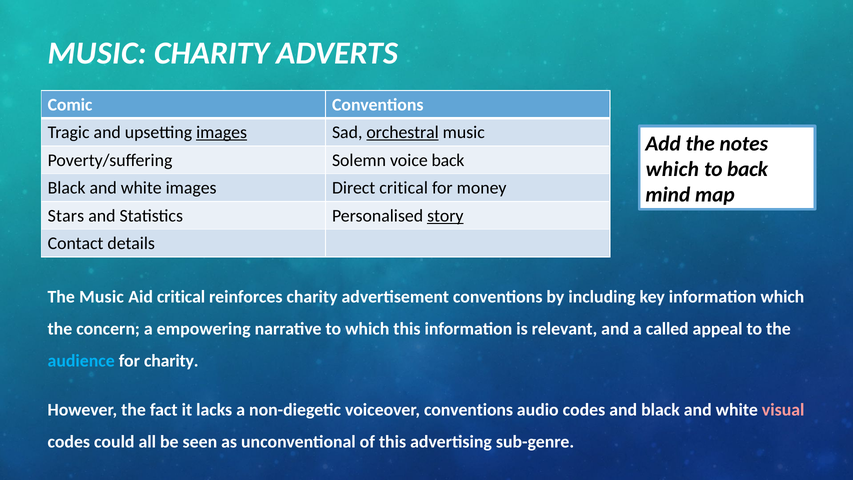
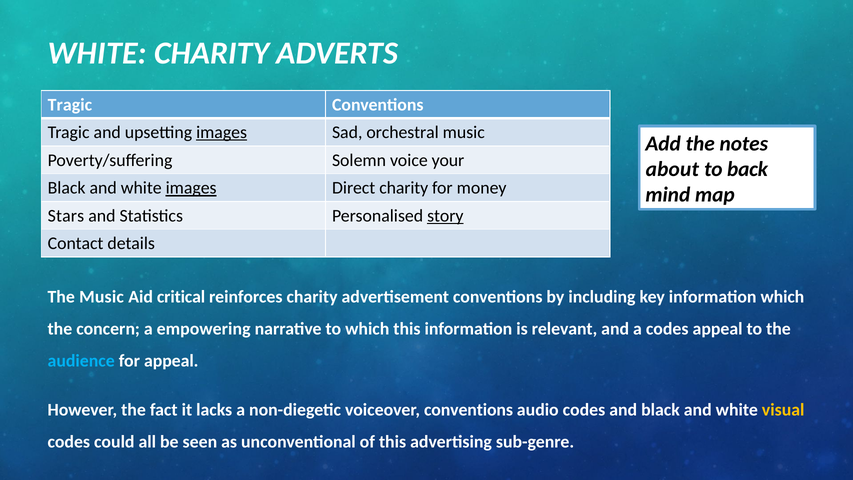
MUSIC: MUSIC -> WHITE (97, 53)
Comic: Comic -> Tragic (70, 105)
orchestral underline: present -> none (403, 132)
voice back: back -> your (448, 160)
which: which -> about (672, 169)
images underline: none -> present (191, 188)
Direct critical: critical -> charity (404, 188)
a called: called -> codes (667, 329)
for charity: charity -> appeal (171, 361)
visual colour: pink -> yellow (783, 410)
